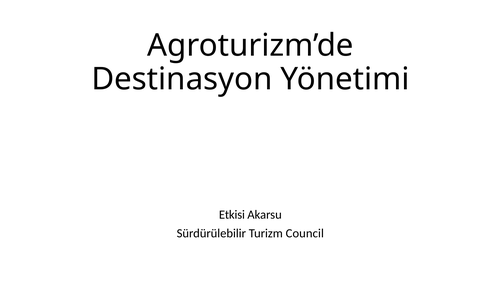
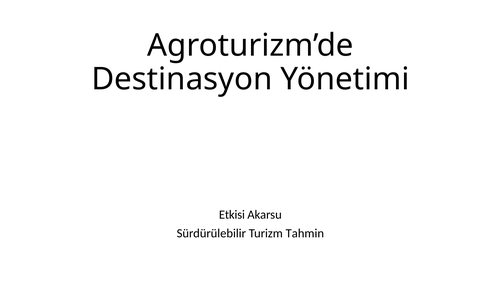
Council: Council -> Tahmin (305, 233)
